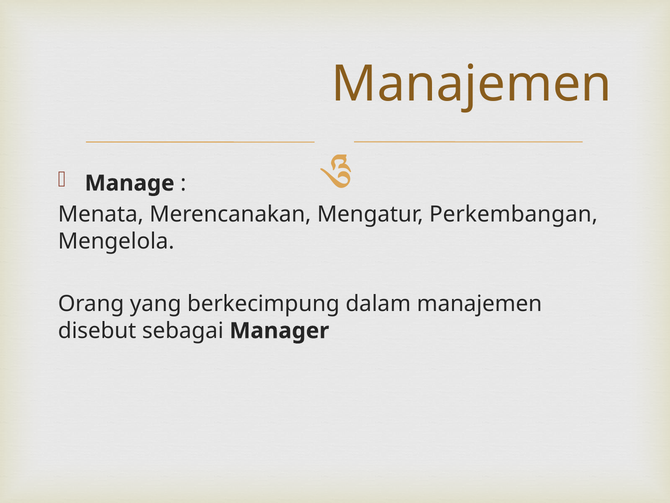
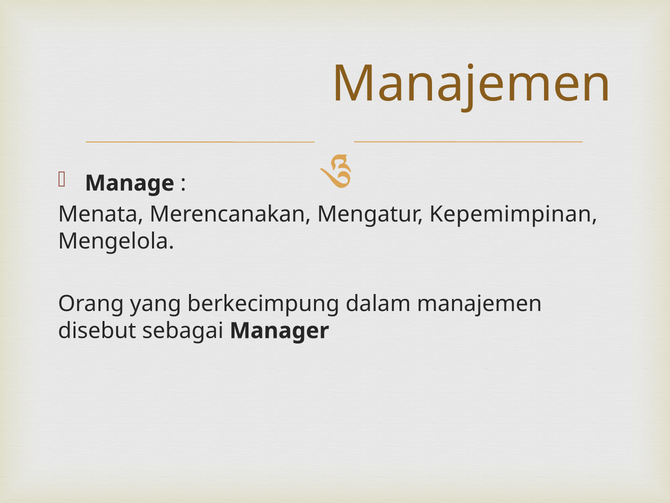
Perkembangan: Perkembangan -> Kepemimpinan (513, 214)
